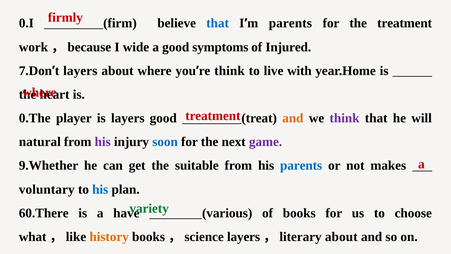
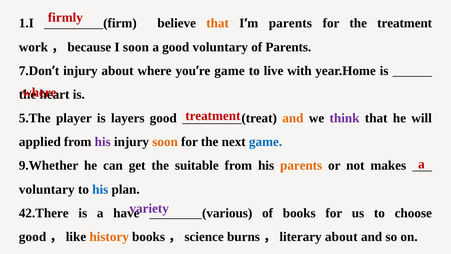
0.I: 0.I -> 1.I (26, 23)
that colour: blue -> orange (218, 23)
I wide: wide -> soon (136, 47)
good symptoms: symptoms -> voluntary (220, 47)
of Injured: Injured -> Parents (288, 47)
layers: layers -> injury (80, 71)
think: think -> game (230, 71)
0.The: 0.The -> 5.The (35, 118)
natural: natural -> applied (40, 142)
soon colour: blue -> orange (165, 142)
game colour: purple -> blue (266, 142)
parents colour: blue -> orange (301, 165)
variety colour: green -> purple (149, 208)
60.There: 60.There -> 42.There (44, 213)
what: what -> good (33, 237)
layers: layers -> burns (244, 237)
